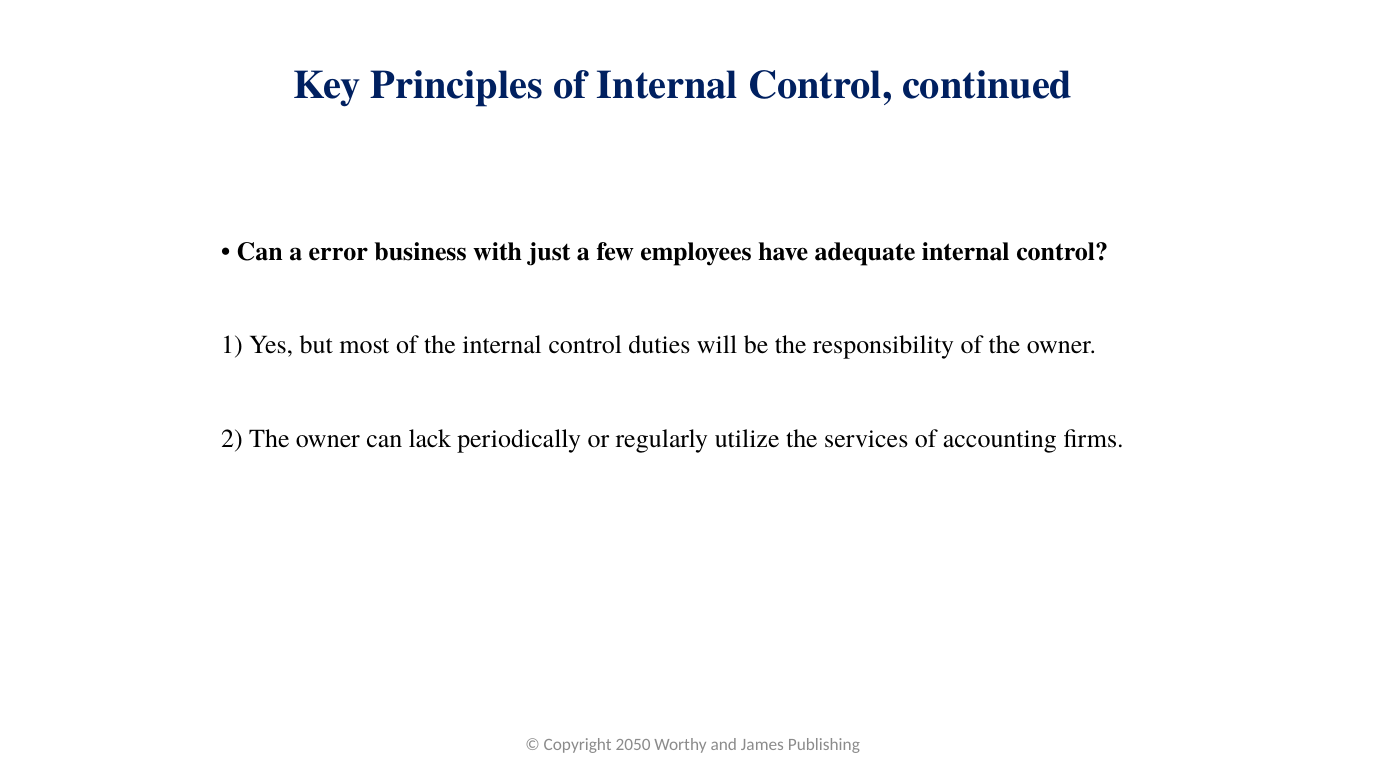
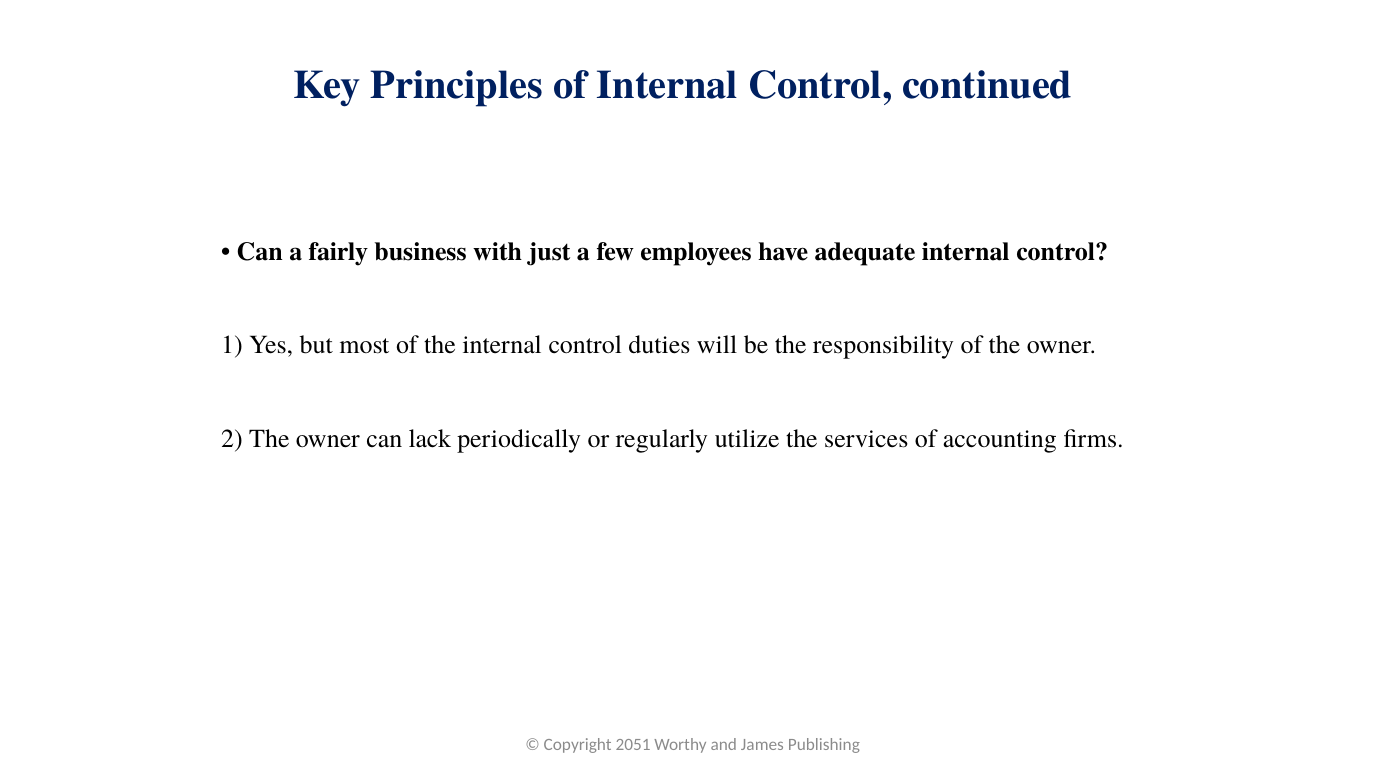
error: error -> fairly (338, 251)
2050: 2050 -> 2051 (633, 744)
